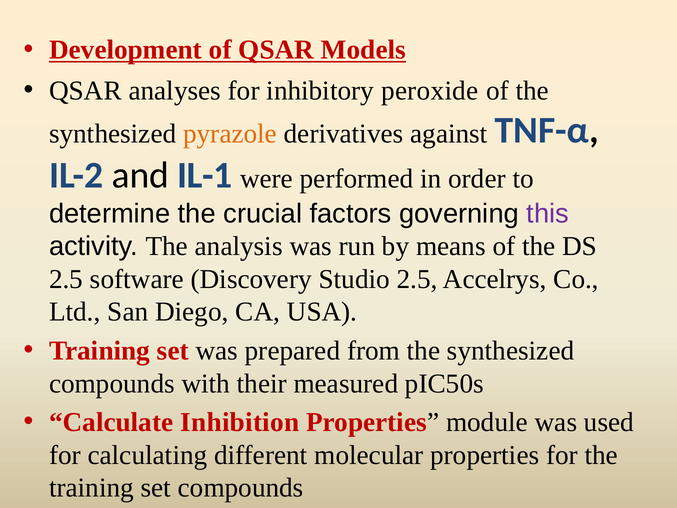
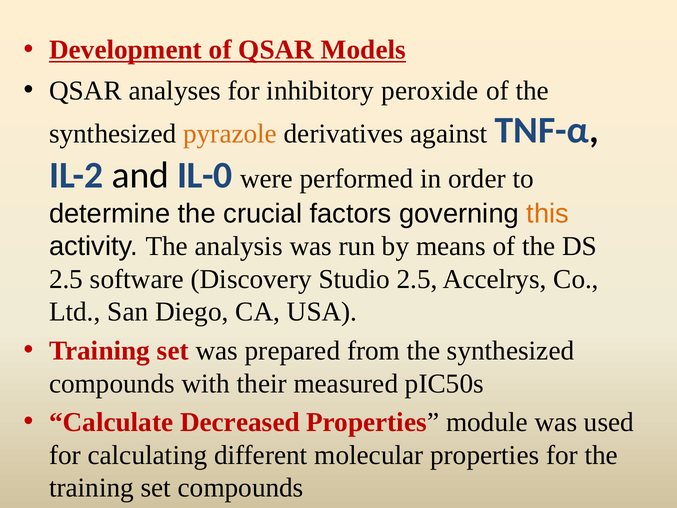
IL-1: IL-1 -> IL-0 (205, 175)
this colour: purple -> orange (548, 214)
Inhibition: Inhibition -> Decreased (240, 422)
